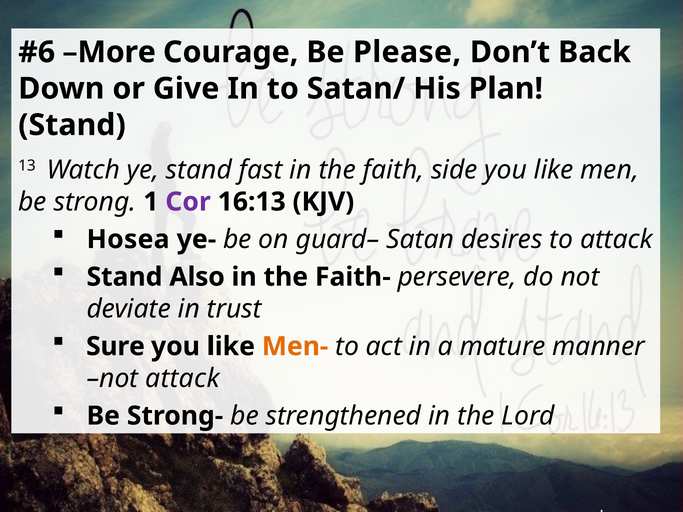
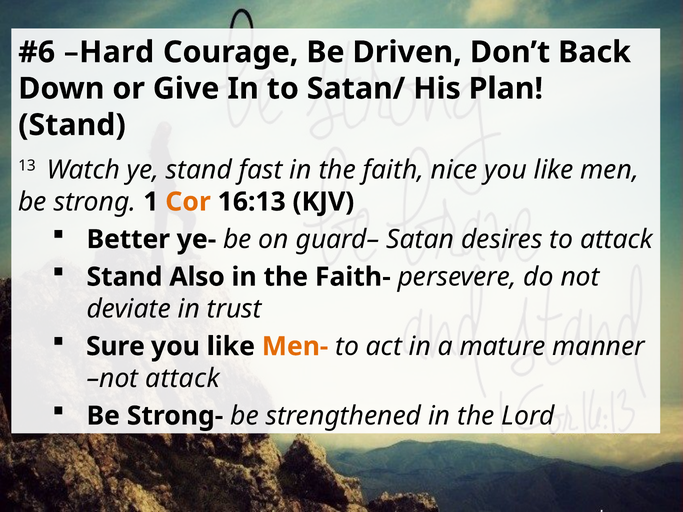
More: More -> Hard (109, 52)
Please: Please -> Driven (407, 52)
side: side -> nice (454, 170)
Cor colour: purple -> orange (188, 202)
Hosea: Hosea -> Better (128, 239)
